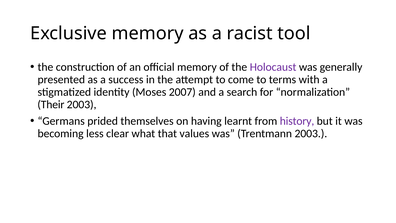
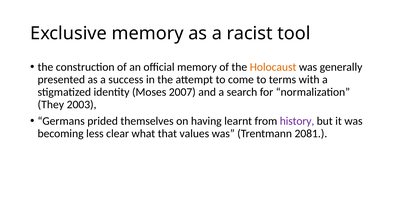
Holocaust colour: purple -> orange (273, 67)
Their: Their -> They (51, 104)
Trentmann 2003: 2003 -> 2081 (311, 133)
